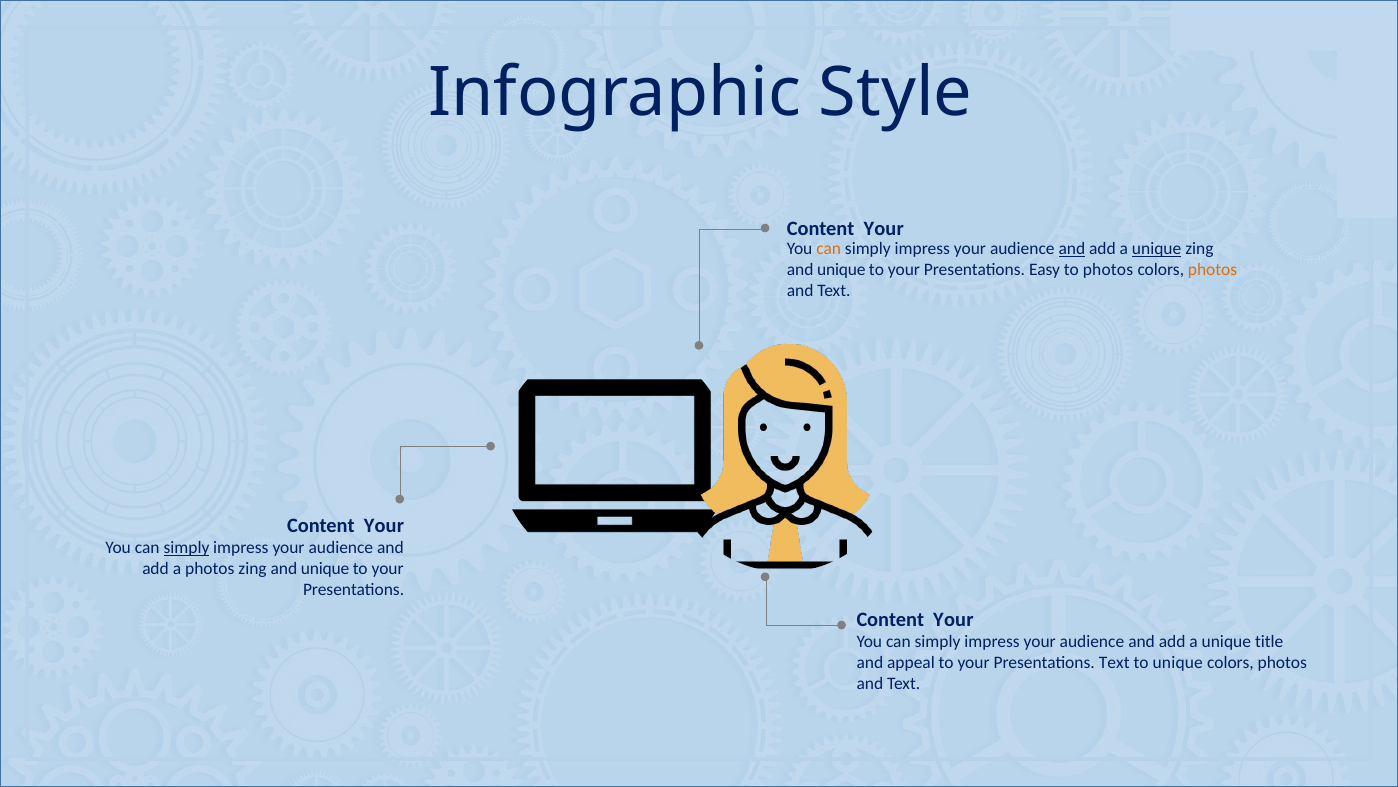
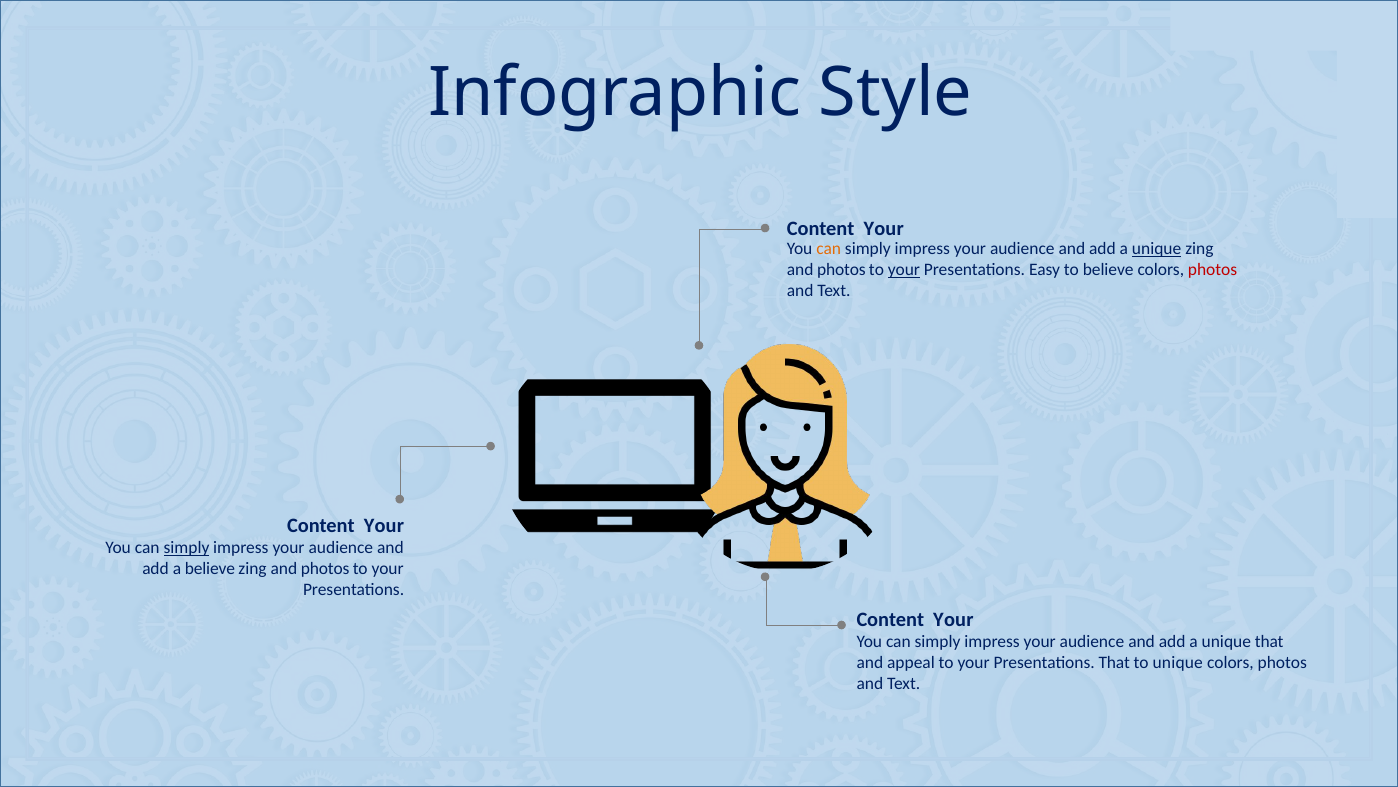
and underline: present -> none (1072, 249)
unique: unique -> photos (841, 270)
your underline: none -> present (904, 270)
to photos: photos -> believe (1108, 270)
photos colour: orange -> red (1213, 270)
a photos: photos -> believe (210, 568)
unique: unique -> photos (325, 568)
unique title: title -> that (1269, 641)
Presentations Text: Text -> That (1114, 662)
